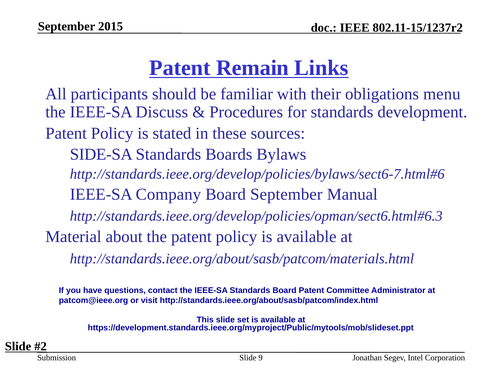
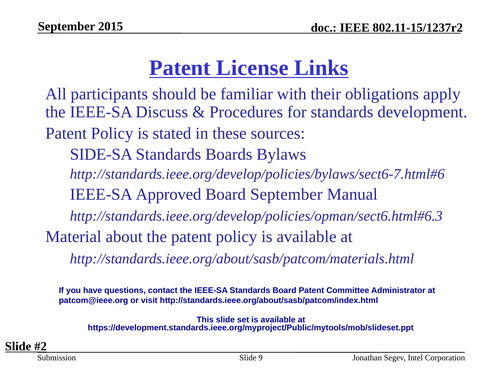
Remain: Remain -> License (252, 68)
menu: menu -> apply (442, 94)
Company: Company -> Approved (169, 195)
